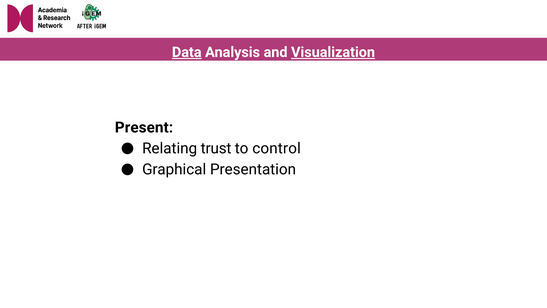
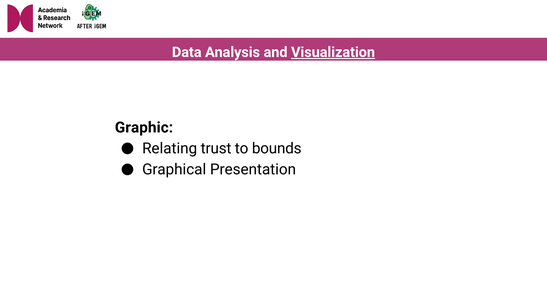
Data underline: present -> none (187, 52)
Present: Present -> Graphic (144, 127)
control: control -> bounds (277, 148)
